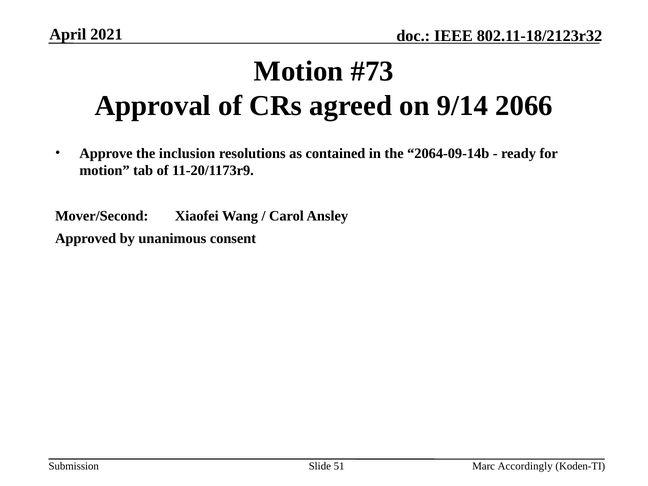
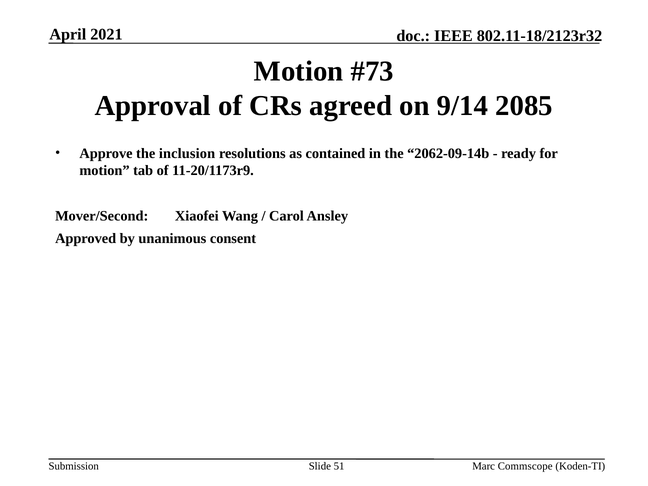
2066: 2066 -> 2085 (524, 106)
2064-09-14b: 2064-09-14b -> 2062-09-14b (448, 153)
Accordingly: Accordingly -> Commscope (525, 466)
